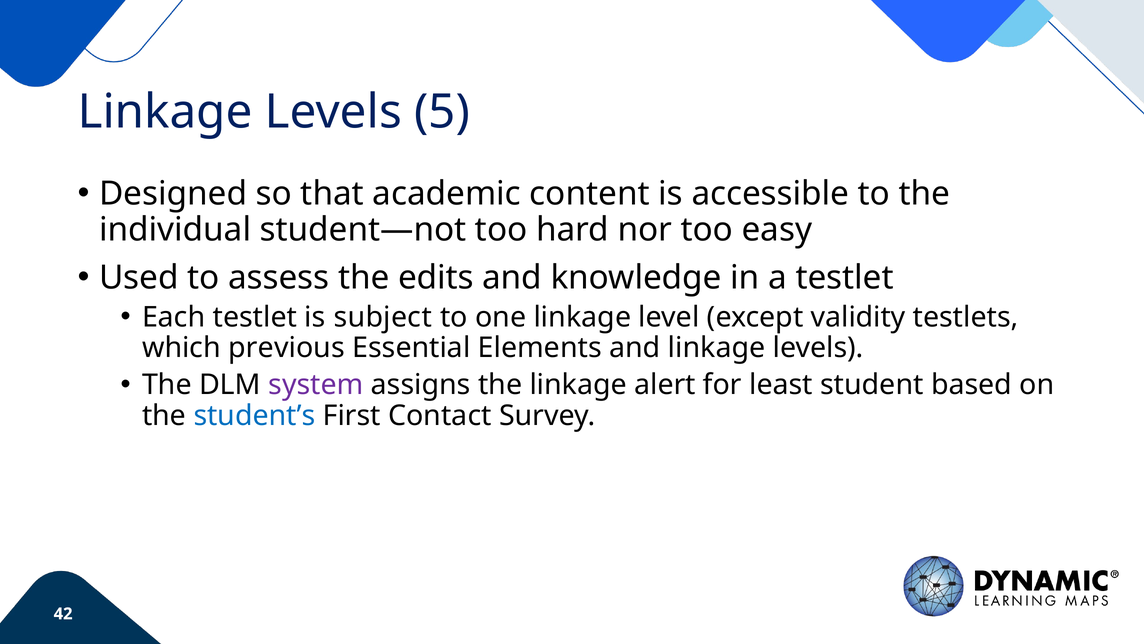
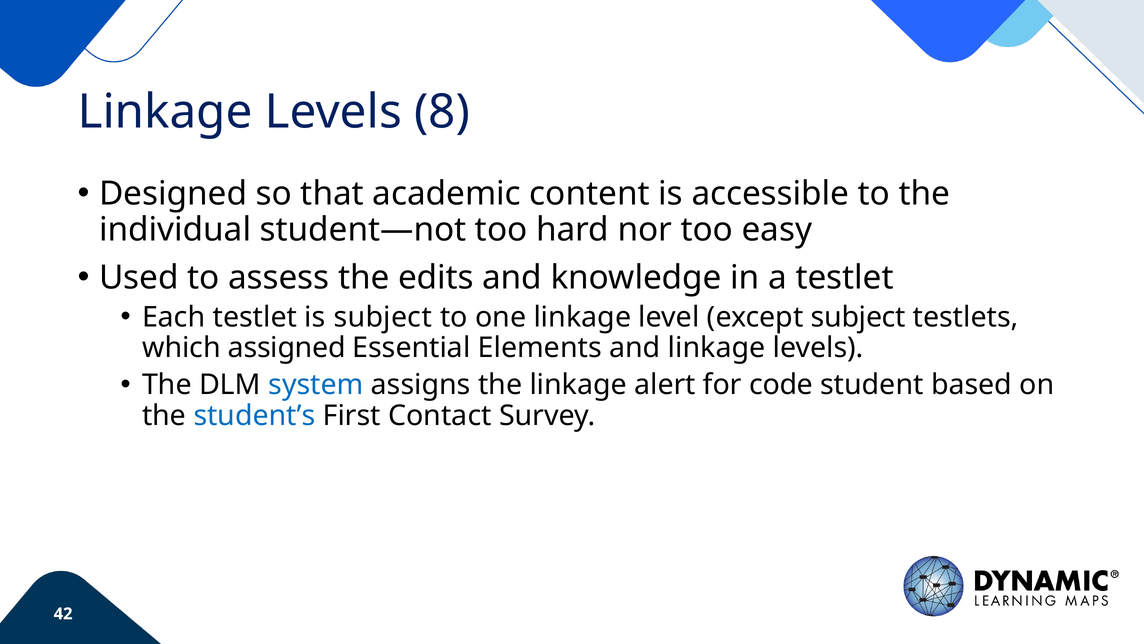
5: 5 -> 8 (442, 112)
except validity: validity -> subject (858, 317)
previous: previous -> assigned (287, 348)
system colour: purple -> blue (316, 385)
least: least -> code (781, 385)
